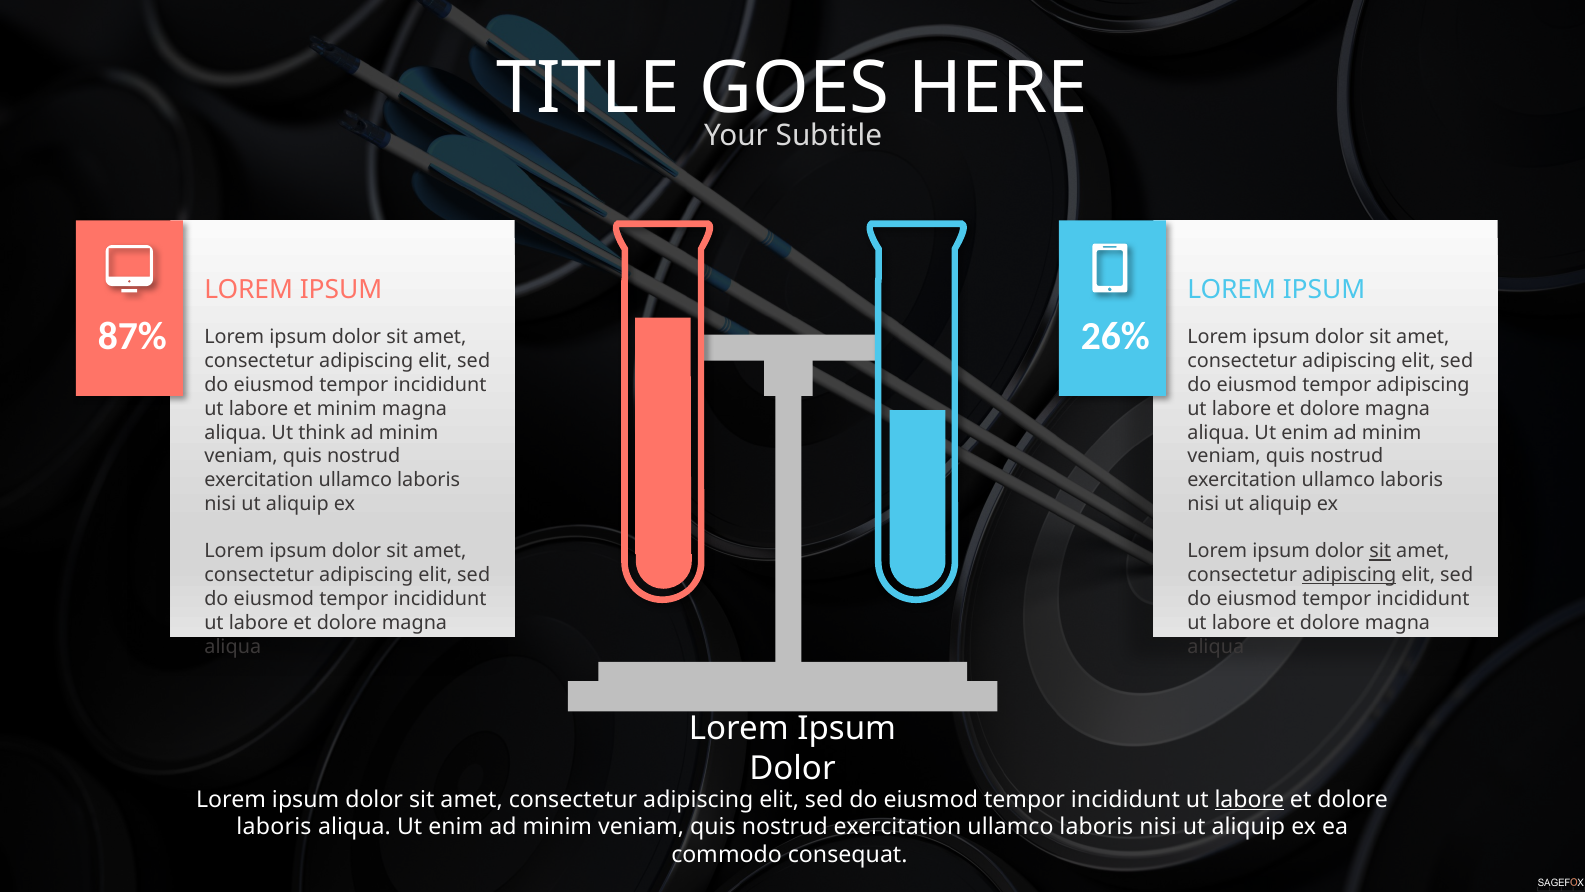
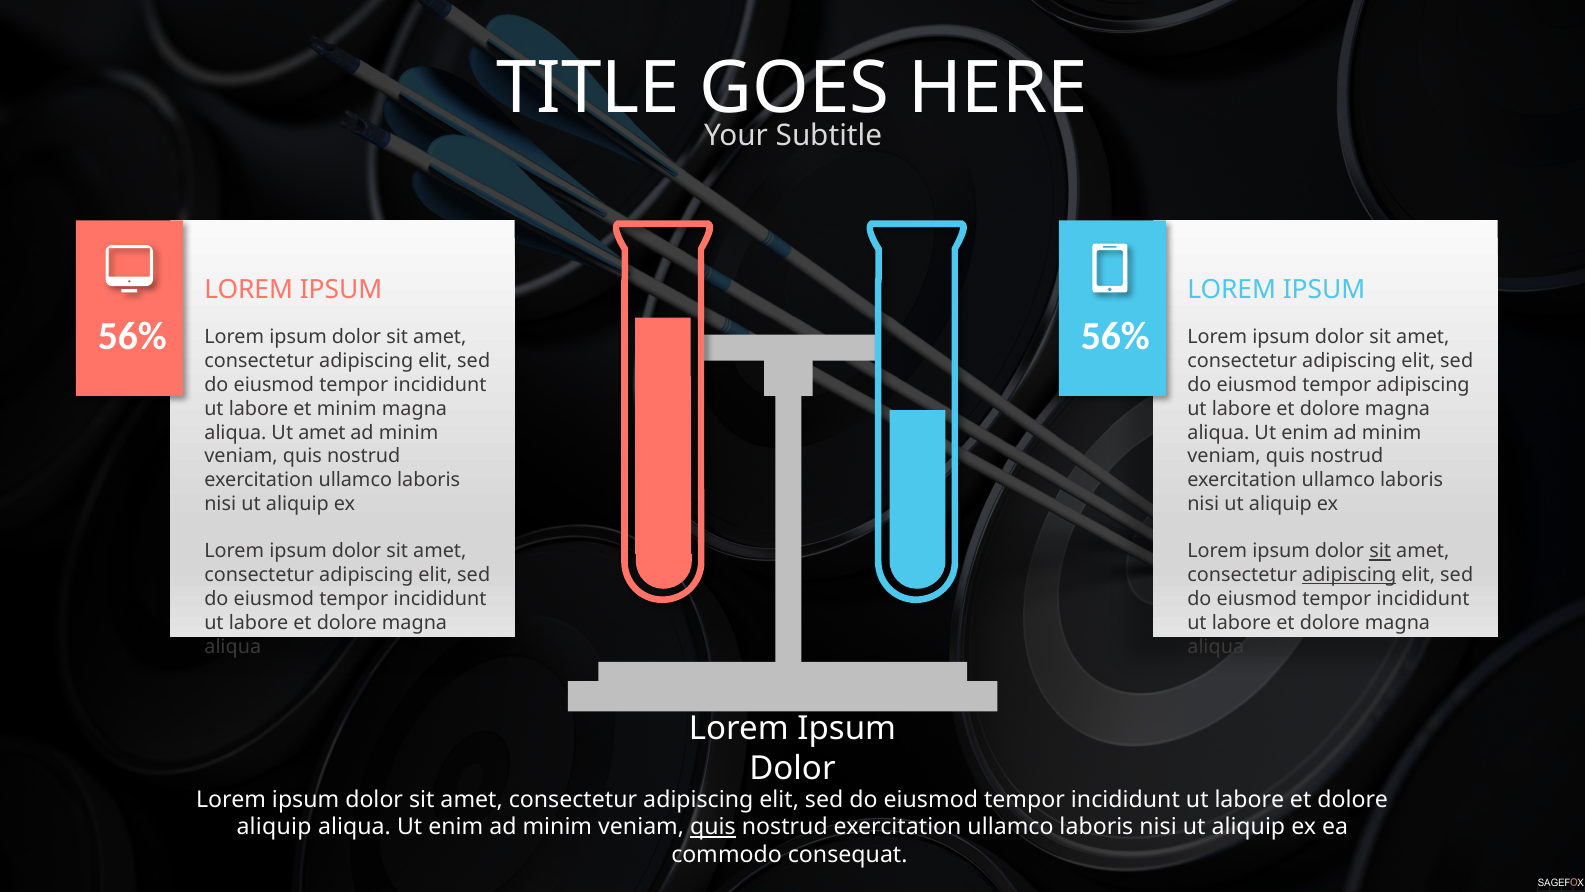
87%: 87% -> 56% (132, 337)
26%: 26% -> 56% (1115, 337)
Ut think: think -> amet (322, 432)
labore underline: present -> none (1249, 799)
laboris: laboris -> aliquip (274, 827)
quis underline: none -> present (713, 827)
